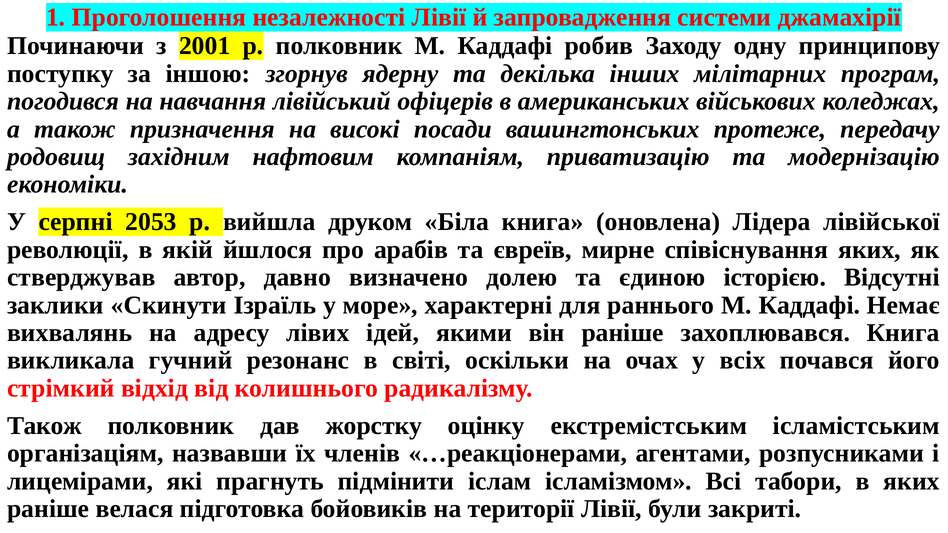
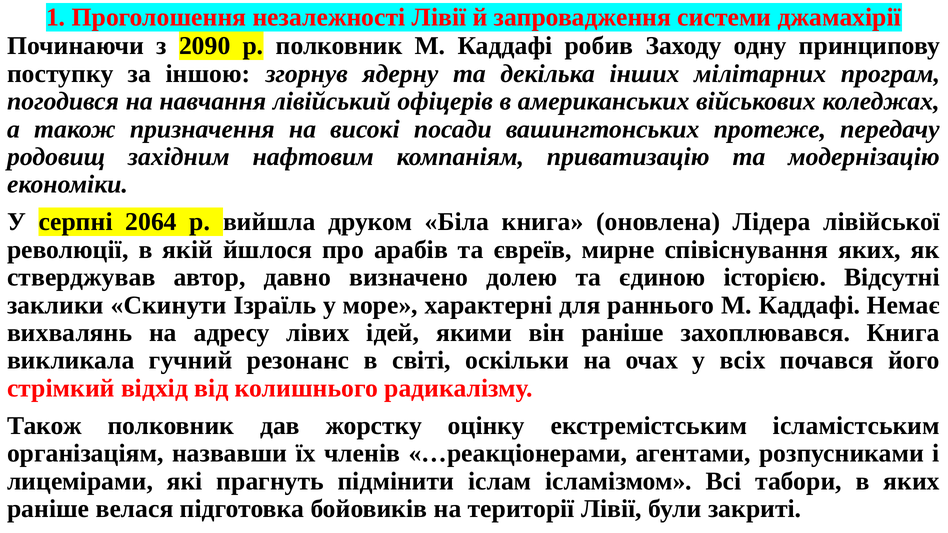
2001: 2001 -> 2090 (205, 46)
2053: 2053 -> 2064 (151, 222)
